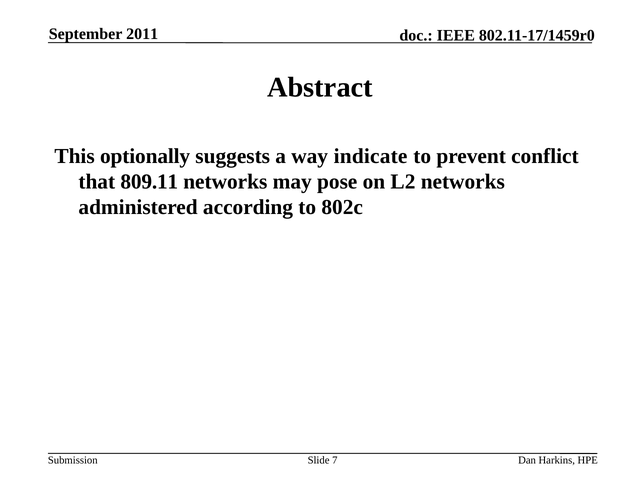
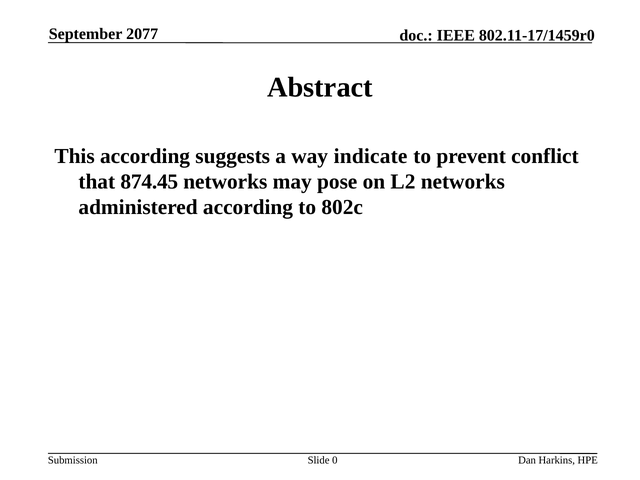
2011: 2011 -> 2077 (142, 34)
This optionally: optionally -> according (145, 156)
809.11: 809.11 -> 874.45 (149, 182)
7: 7 -> 0 (335, 460)
